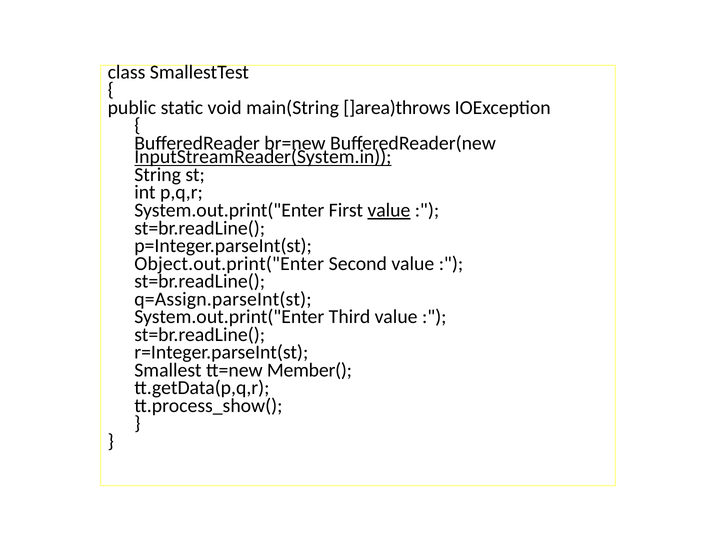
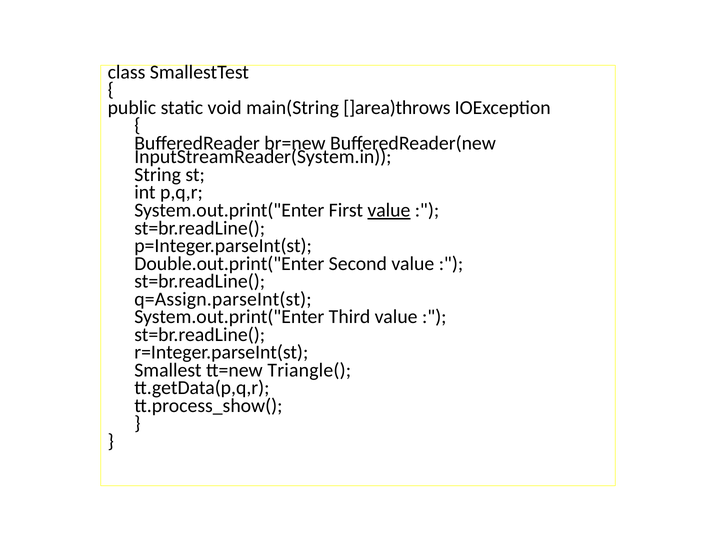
InputStreamReader(System.in underline: present -> none (263, 157)
Object.out.print("Enter: Object.out.print("Enter -> Double.out.print("Enter (229, 263)
Member(: Member( -> Triangle( (309, 370)
